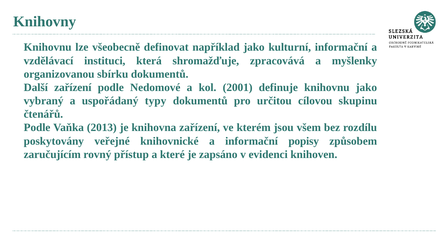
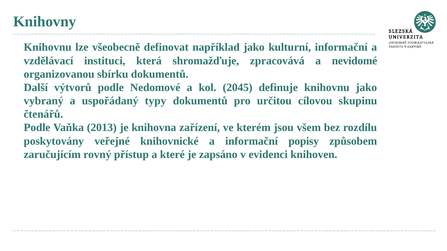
myšlenky: myšlenky -> nevidomé (355, 61)
Další zařízení: zařízení -> výtvorů (73, 88)
2001: 2001 -> 2045 (238, 88)
